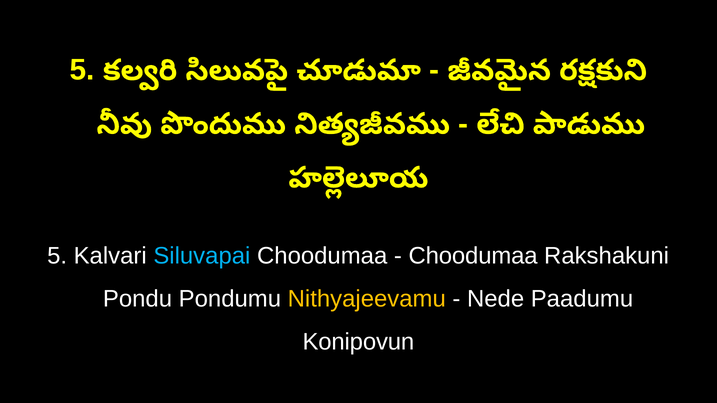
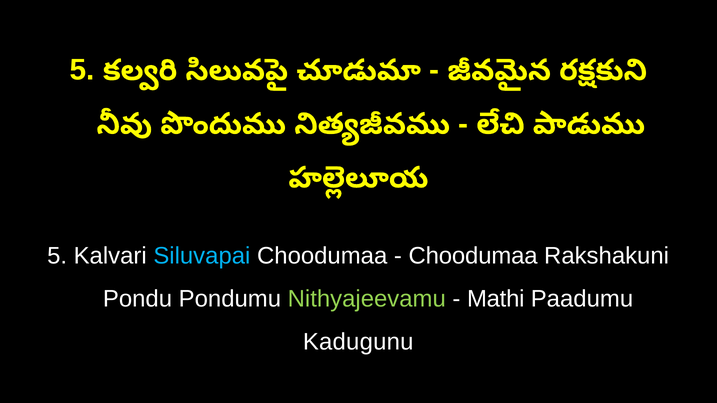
Nithyajeevamu colour: yellow -> light green (367, 299)
Nede: Nede -> Mathi (496, 299)
Konipovun: Konipovun -> Kadugunu (358, 342)
